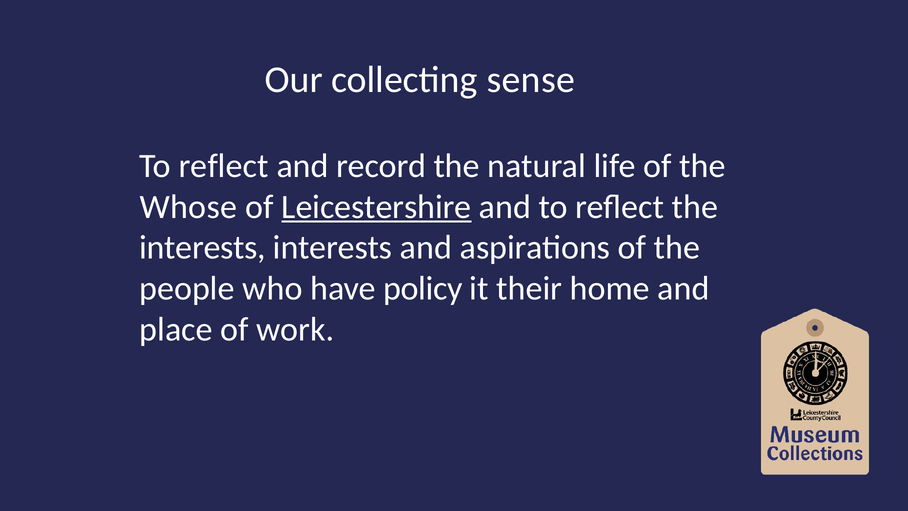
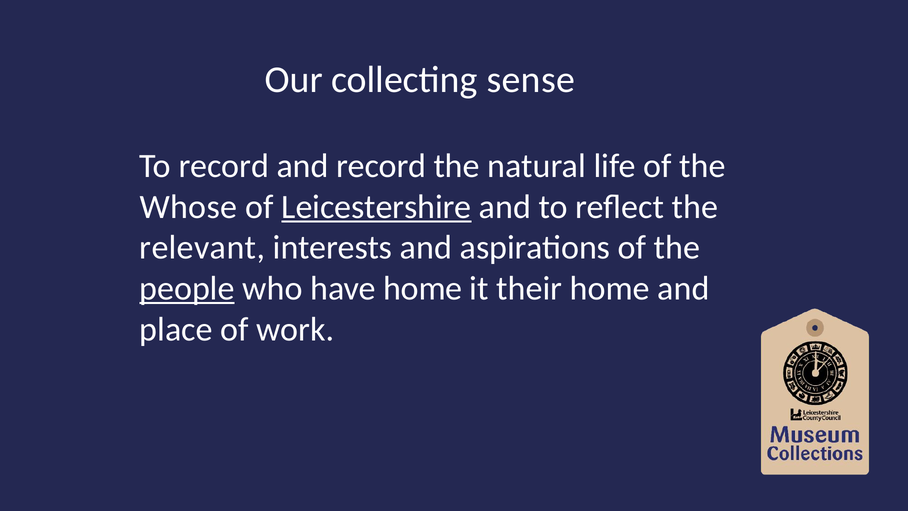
reflect: reflect -> record (224, 166)
interests: interests -> relevant (202, 248)
people underline: none -> present (187, 288)
have policy: policy -> home (423, 288)
